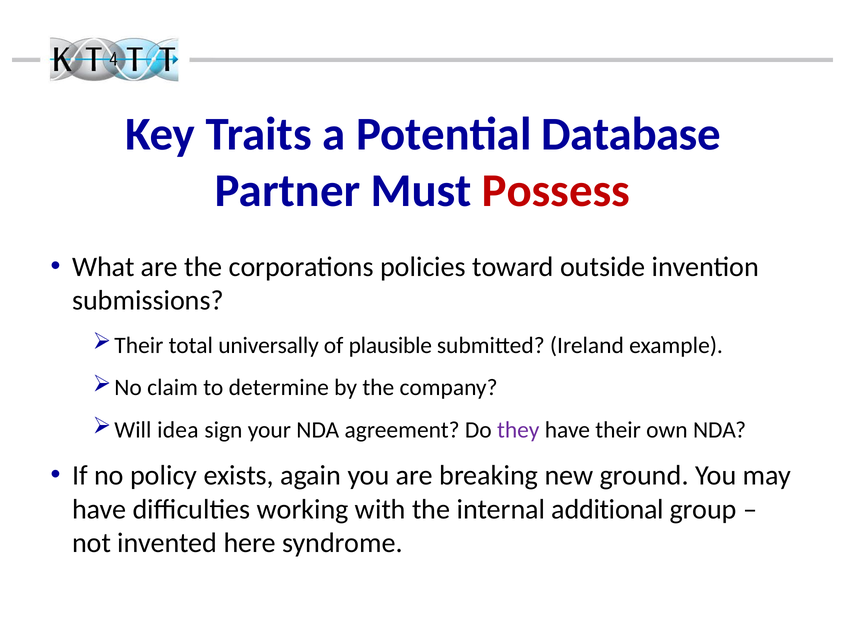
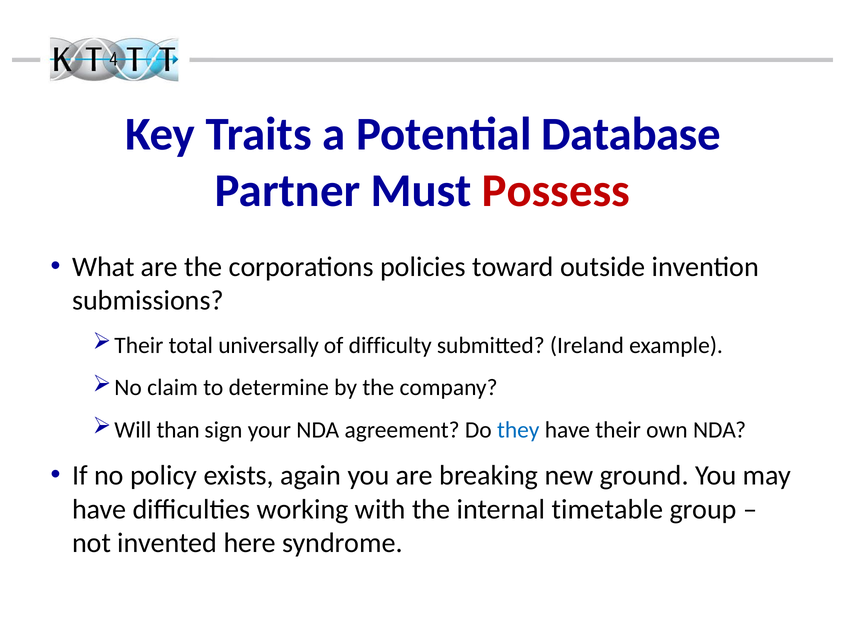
plausible: plausible -> difficulty (390, 345)
idea: idea -> than (178, 430)
they colour: purple -> blue (518, 430)
additional: additional -> timetable (607, 509)
